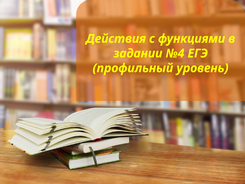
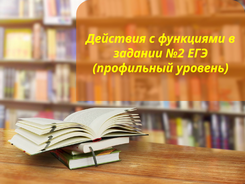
№4: №4 -> №2 (175, 53)
